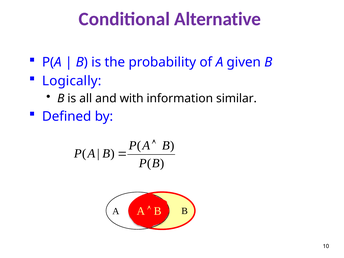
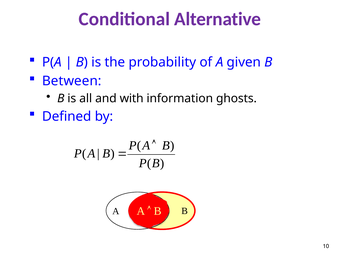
Logically: Logically -> Between (72, 81)
similar: similar -> ghosts (236, 99)
